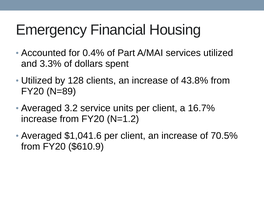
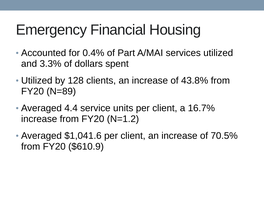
3.2: 3.2 -> 4.4 (71, 108)
